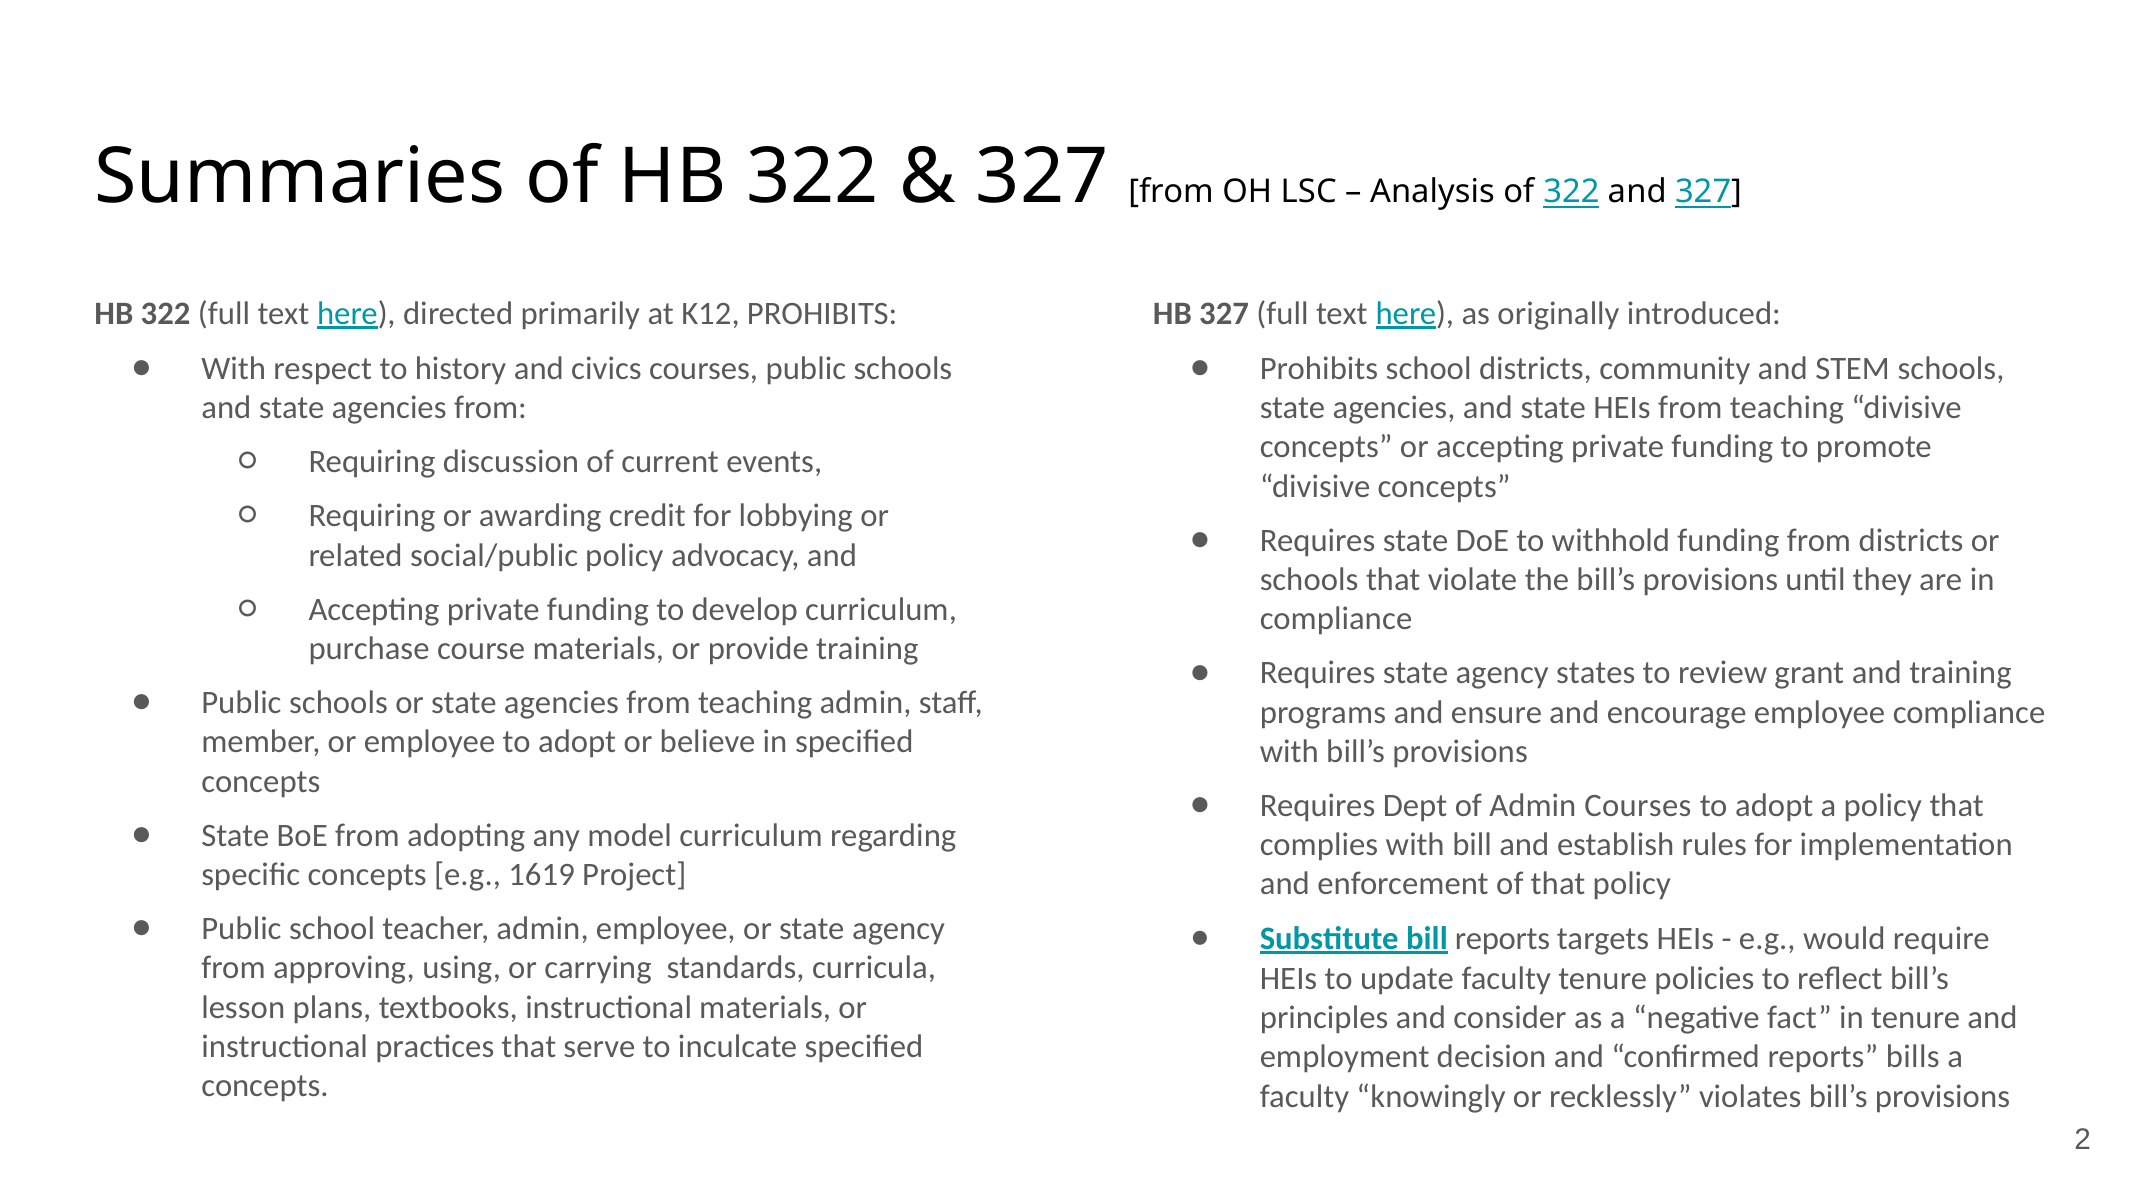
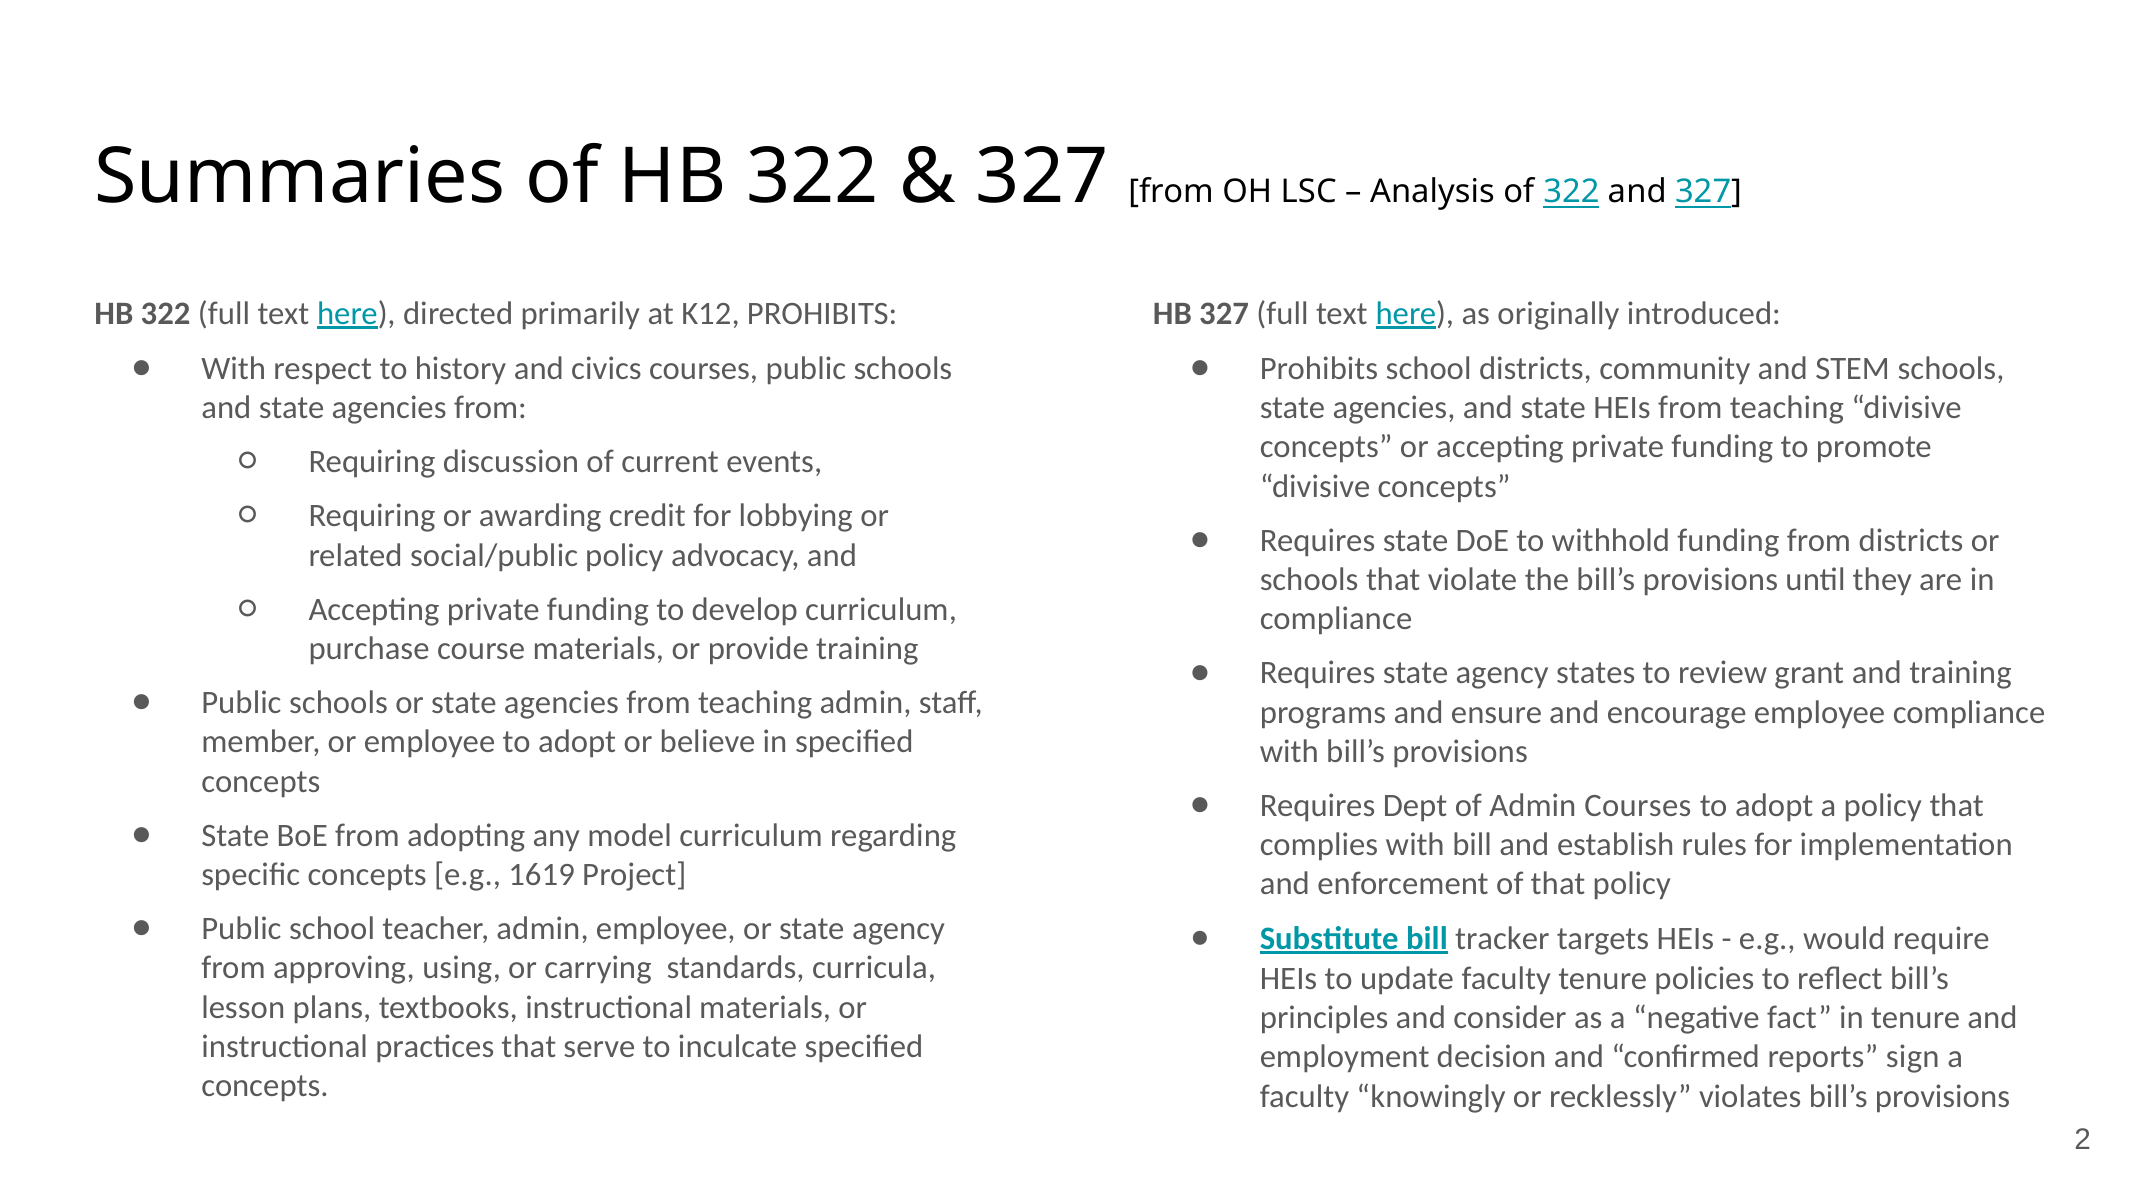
bill reports: reports -> tracker (1502, 939)
bills: bills -> sign (1913, 1057)
